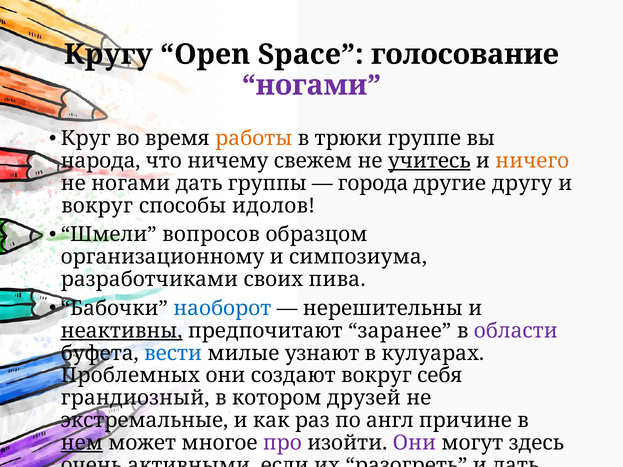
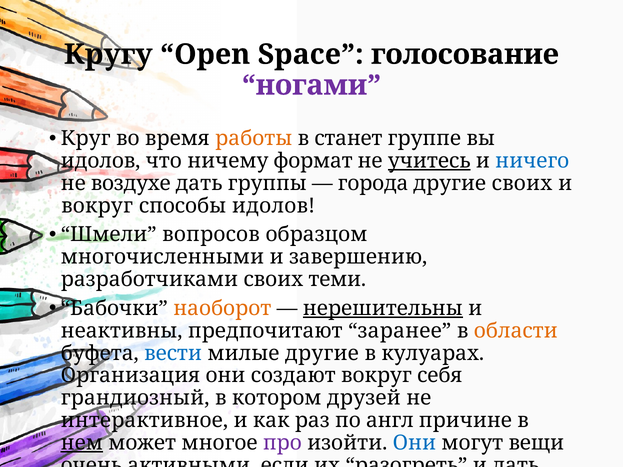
трюки: трюки -> станет (348, 139)
народа: народа -> идолов (101, 161)
свежем: свежем -> формат (313, 161)
ничего colour: orange -> blue (532, 161)
не ногами: ногами -> воздухе (131, 183)
другие другу: другу -> своих (522, 183)
организационному: организационному -> многочисленными (162, 257)
симпозиума: симпозиума -> завершению (358, 257)
пива: пива -> теми (337, 280)
наоборот colour: blue -> orange (222, 309)
нерешительны underline: none -> present (383, 309)
неактивны underline: present -> none (122, 331)
области colour: purple -> orange (516, 331)
милые узнают: узнают -> другие (322, 353)
Проблемных: Проблемных -> Организация (130, 376)
экстремальные: экстремальные -> интерактивное (144, 421)
Они colour: purple -> blue (414, 443)
здесь: здесь -> вещи (536, 443)
